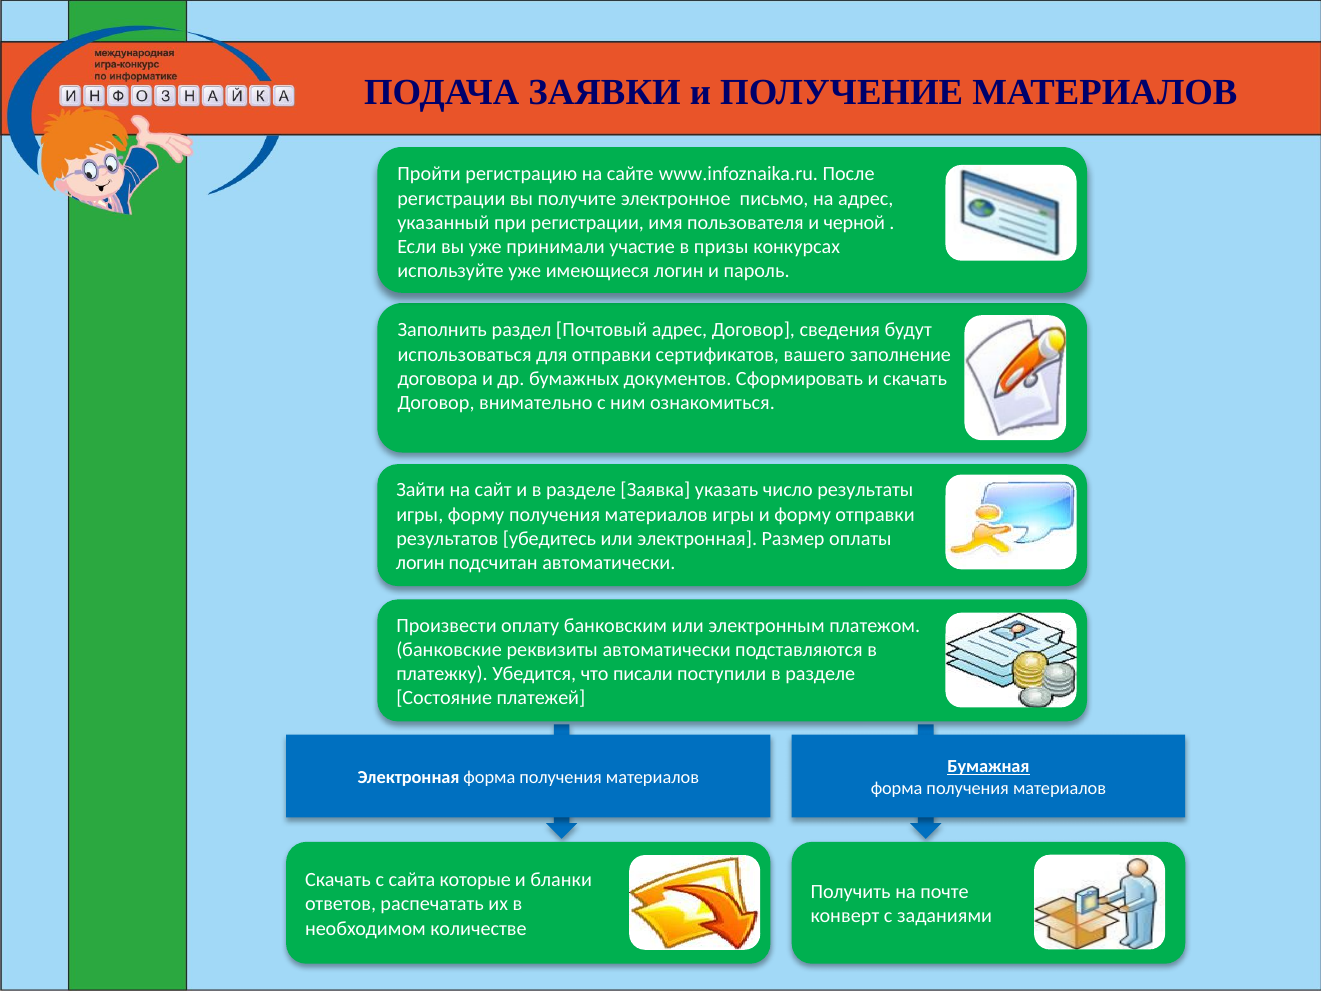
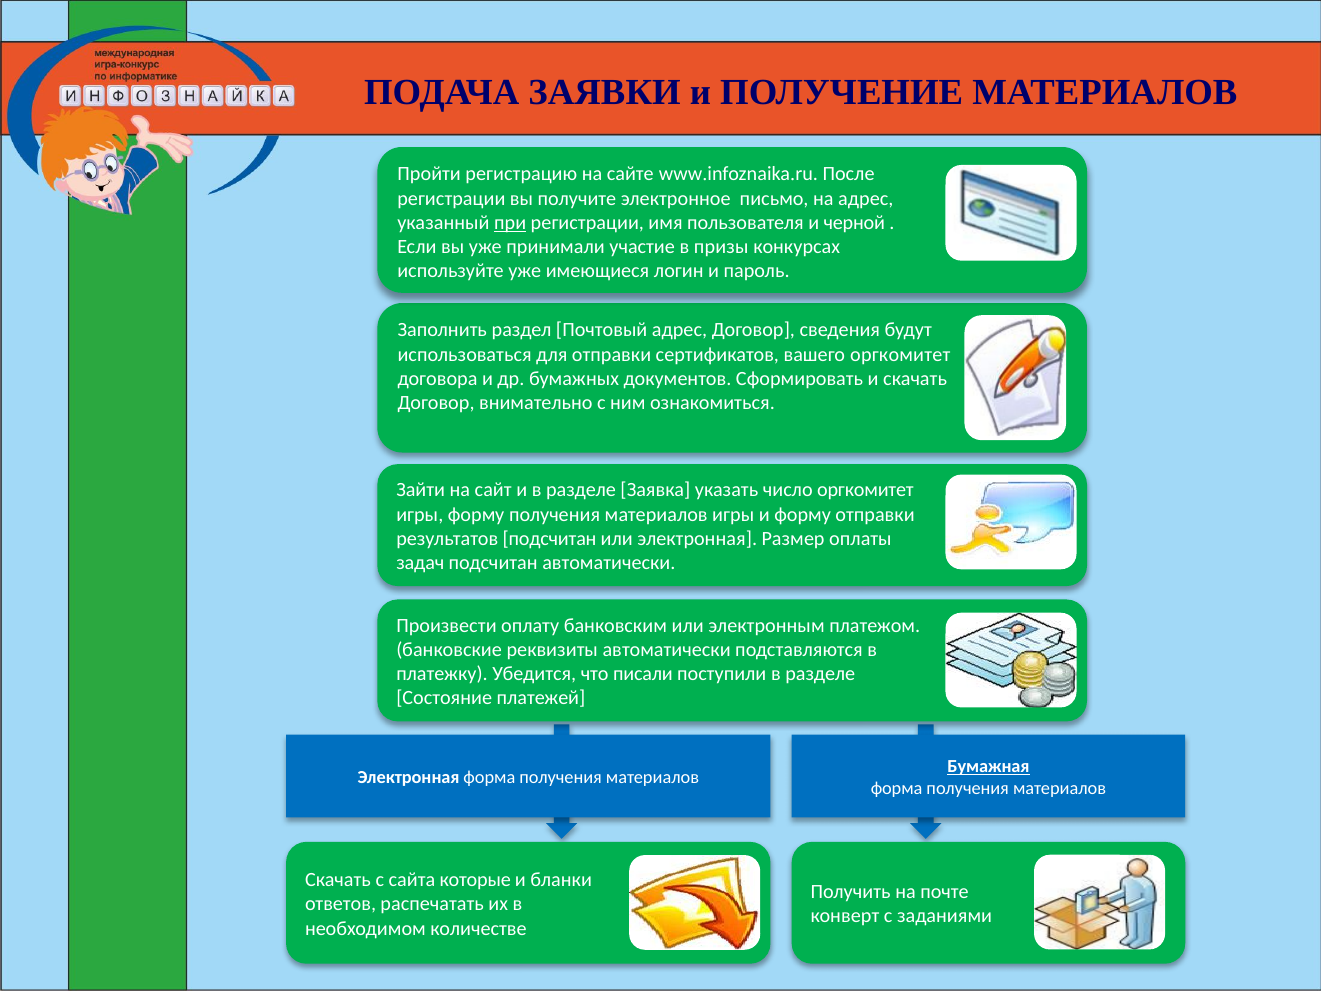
при underline: none -> present (510, 223)
вашего заполнение: заполнение -> оргкомитет (900, 354)
число результаты: результаты -> оргкомитет (865, 490)
результатов убедитесь: убедитесь -> подсчитан (550, 538)
логин: логин -> задач (420, 563)
